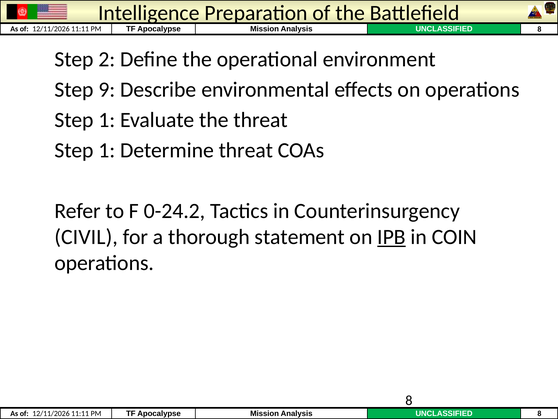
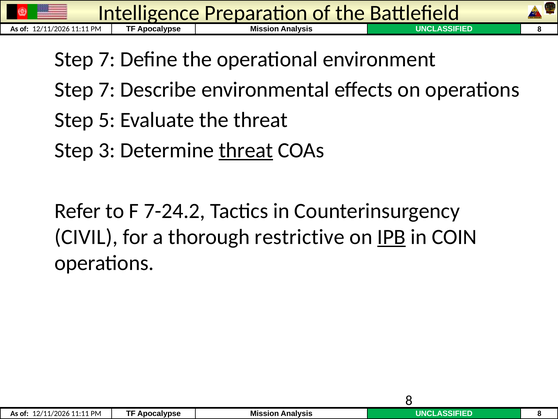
2: 2 -> 7 (107, 59)
9: 9 -> 7 (107, 89)
1: 1 -> 5 (107, 120)
1: 1 -> 3 (107, 150)
threat underline: none -> present (246, 150)
0-24.2: 0-24.2 -> 7-24.2 (175, 211)
statement: statement -> restrictive (300, 237)
